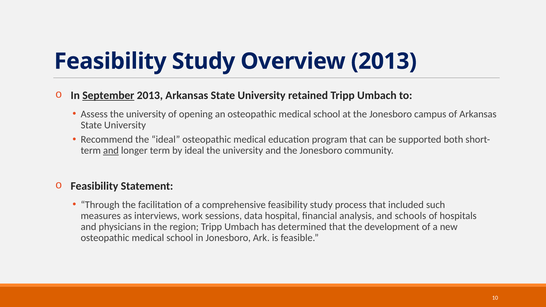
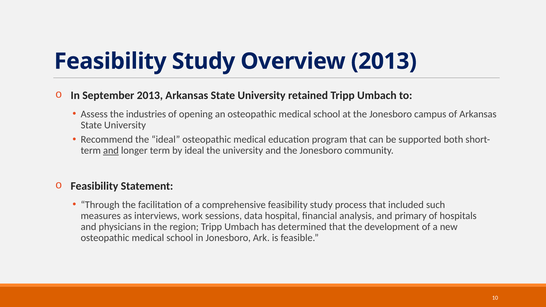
September underline: present -> none (108, 96)
Assess the university: university -> industries (146, 114)
schools: schools -> primary (411, 216)
